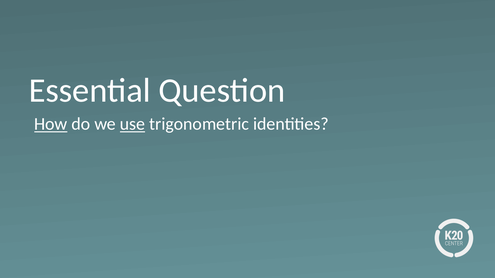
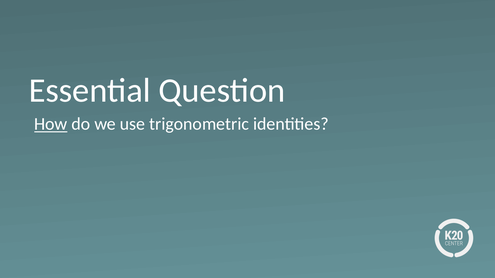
use underline: present -> none (132, 124)
